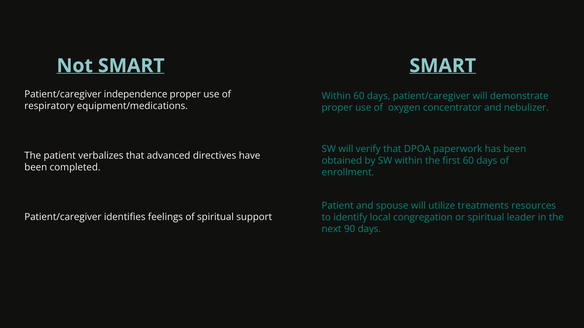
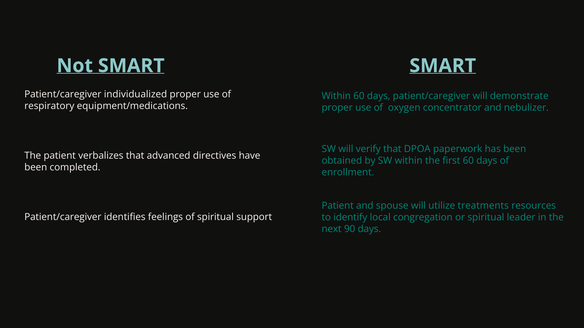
independence: independence -> individualized (136, 95)
